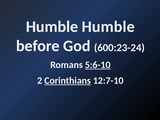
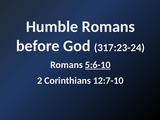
Humble Humble: Humble -> Romans (108, 27)
600:23-24: 600:23-24 -> 317:23-24 (119, 48)
Corinthians underline: present -> none (68, 81)
